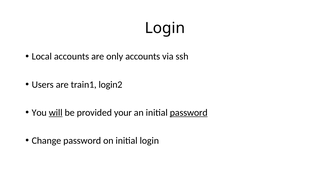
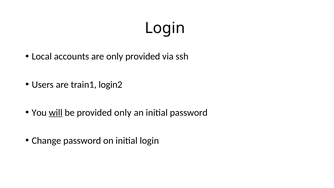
only accounts: accounts -> provided (143, 56)
provided your: your -> only (123, 112)
password underline: present -> none (189, 112)
